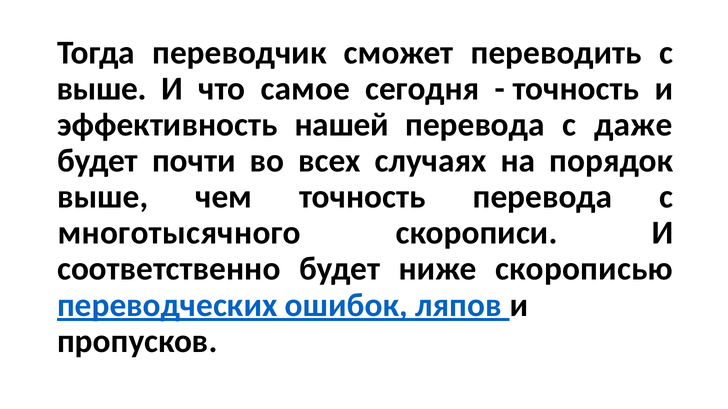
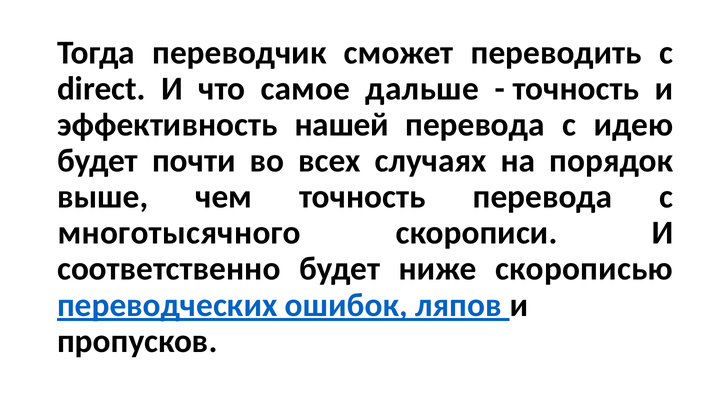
выше: выше -> direct (101, 89)
сегодня: сегодня -> дальше (422, 89)
даже: даже -> идею (633, 125)
